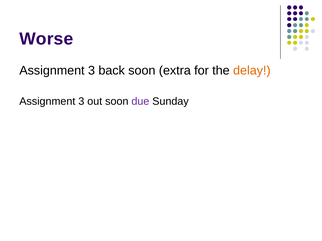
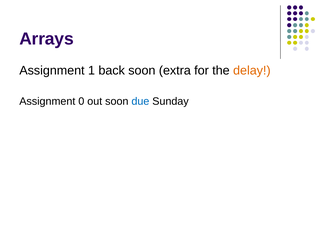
Worse: Worse -> Arrays (47, 39)
3: 3 -> 1 (92, 71)
3: 3 -> 0 (81, 102)
due colour: purple -> blue (140, 102)
